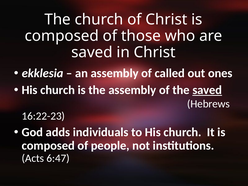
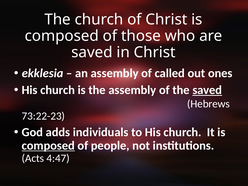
16:22-23: 16:22-23 -> 73:22-23 (43, 116)
composed underline: none -> present (48, 146)
6:47: 6:47 -> 4:47 (58, 158)
